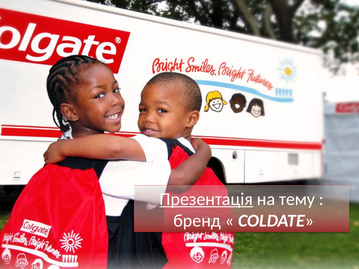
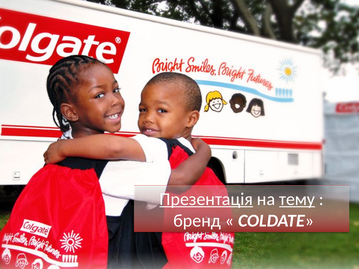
тему underline: none -> present (297, 199)
